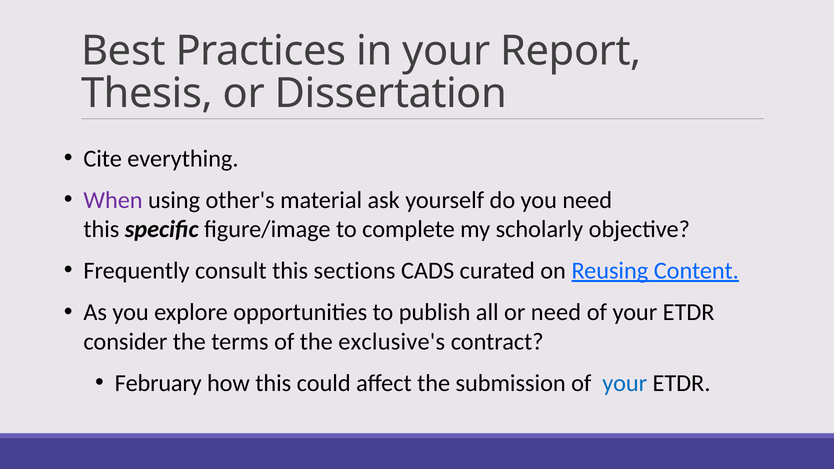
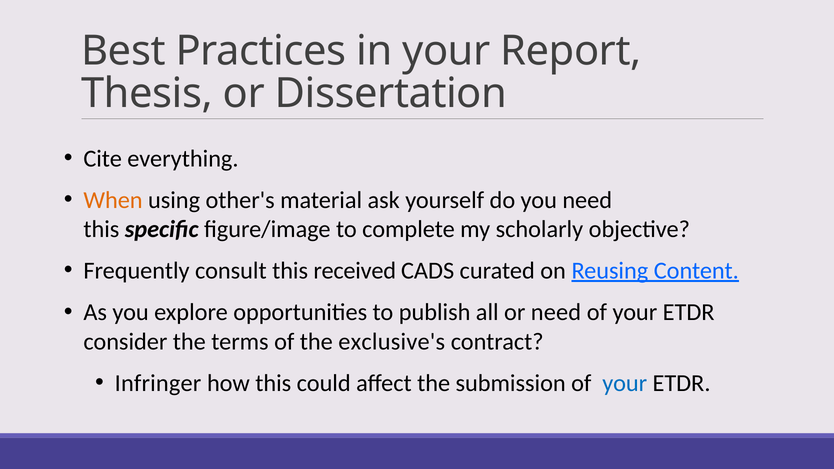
When colour: purple -> orange (113, 200)
sections: sections -> received (355, 271)
February: February -> Infringer (158, 383)
